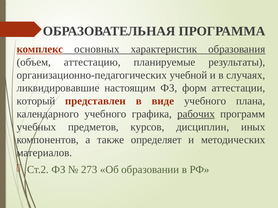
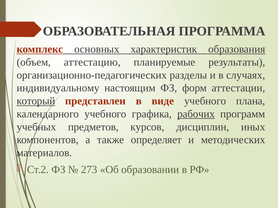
учебной: учебной -> разделы (188, 75)
ликвидировавшие: ликвидировавшие -> индивидуальному (58, 88)
который underline: none -> present (36, 101)
